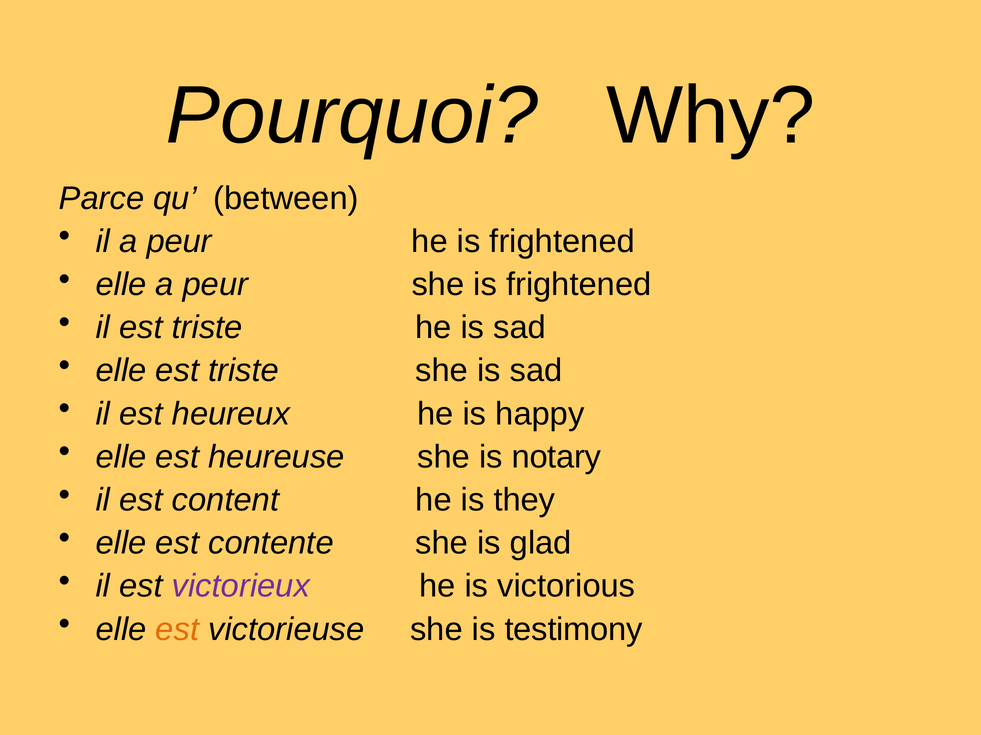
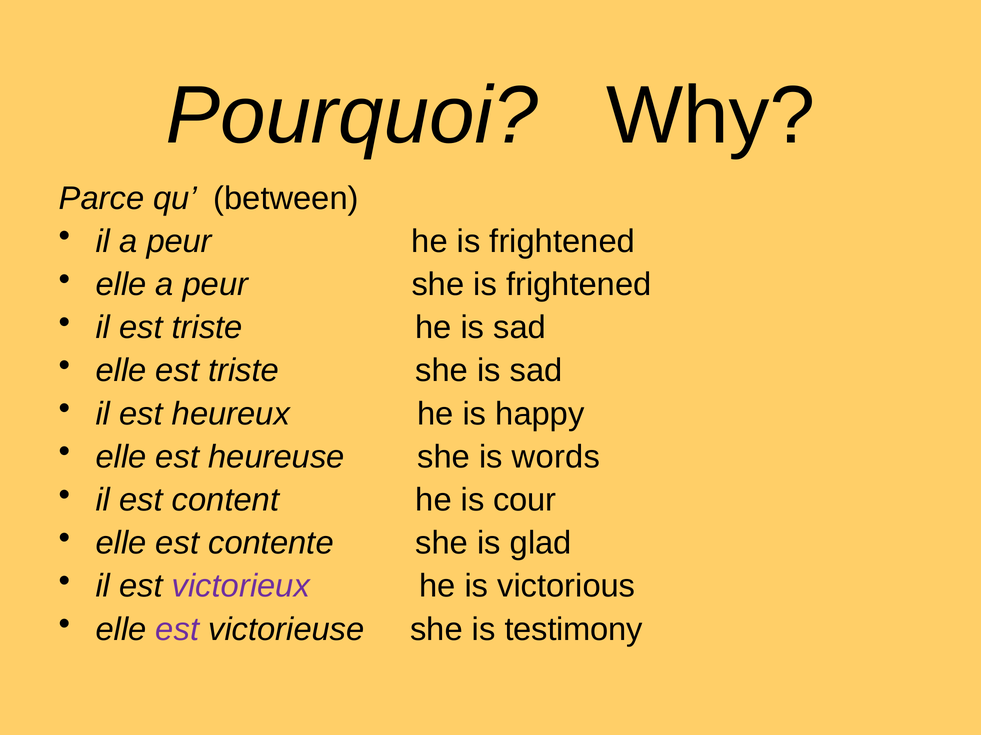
notary: notary -> words (556, 457)
they: they -> cour (525, 500)
est colour: orange -> purple (177, 630)
